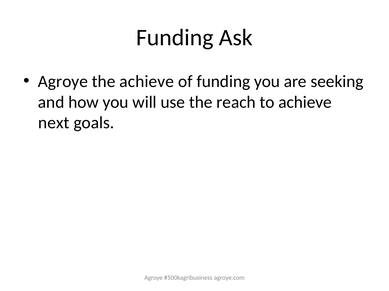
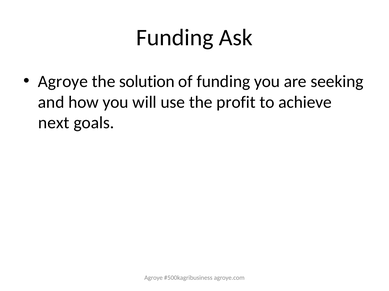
the achieve: achieve -> solution (147, 82)
reach: reach -> profit (236, 102)
